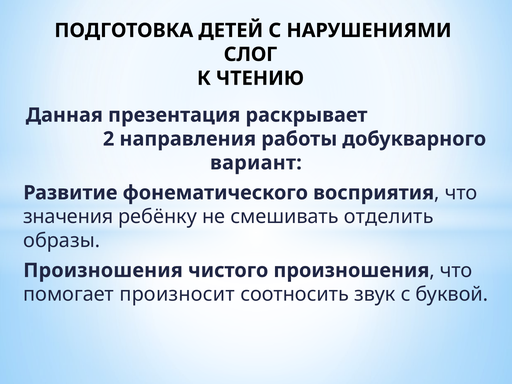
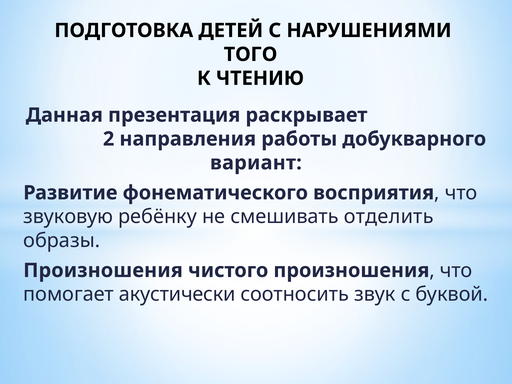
СЛОГ: СЛОГ -> ТОГО (250, 54)
значения: значения -> звуковую (68, 217)
произносит: произносит -> акустически (177, 294)
